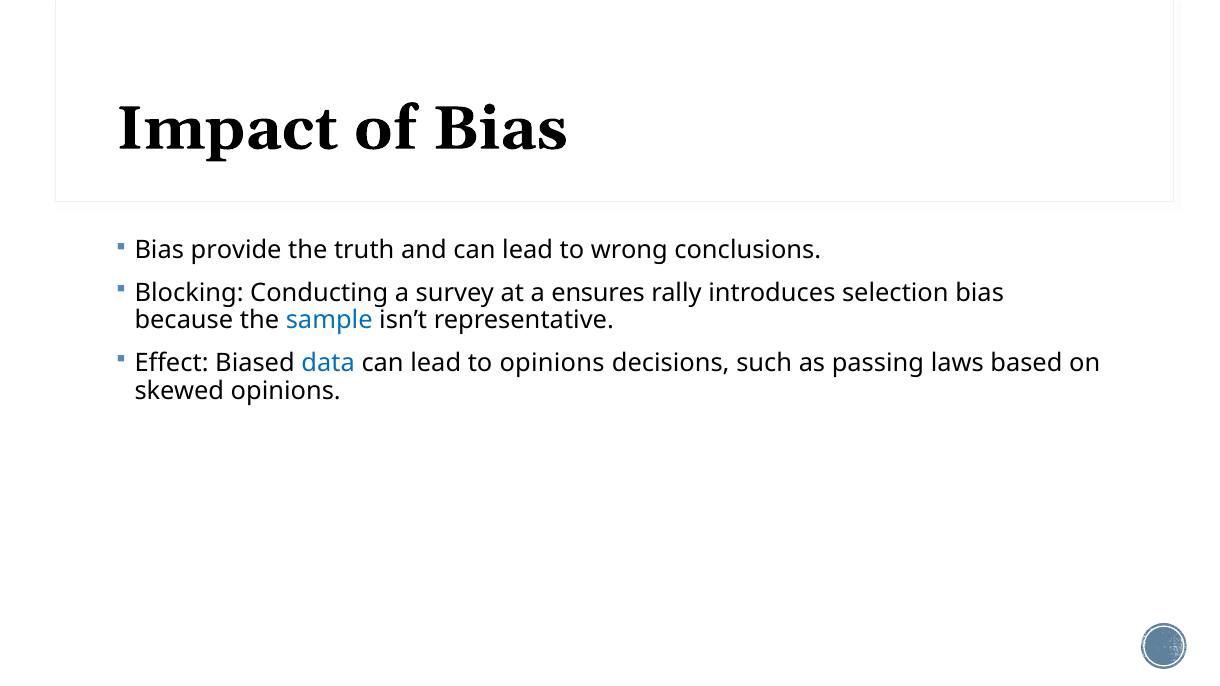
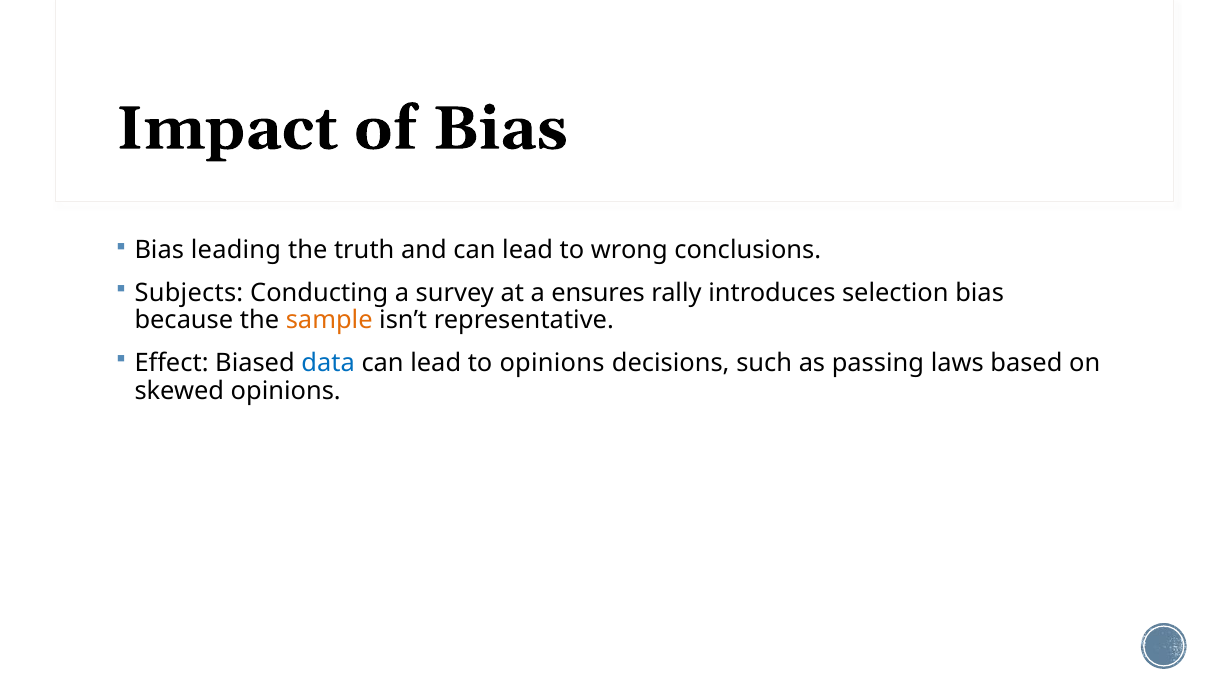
provide: provide -> leading (236, 250)
Blocking: Blocking -> Subjects (189, 293)
sample colour: blue -> orange (329, 321)
